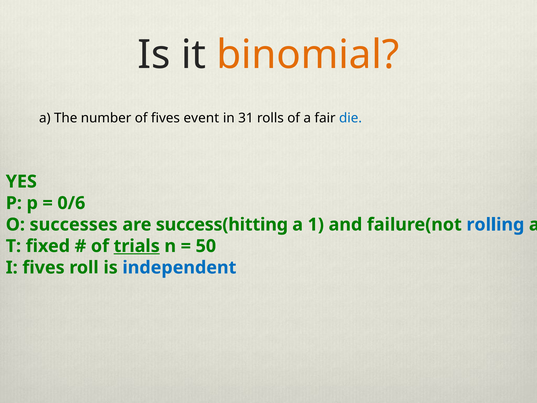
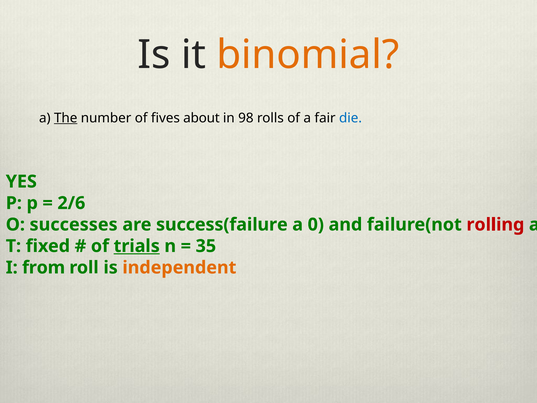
The underline: none -> present (66, 118)
event: event -> about (201, 118)
31: 31 -> 98 (246, 118)
0/6: 0/6 -> 2/6 (71, 203)
success(hitting: success(hitting -> success(failure (222, 224)
1: 1 -> 0 (316, 224)
rolling colour: blue -> red (495, 224)
50: 50 -> 35 (206, 246)
I fives: fives -> from (44, 267)
independent colour: blue -> orange (179, 267)
